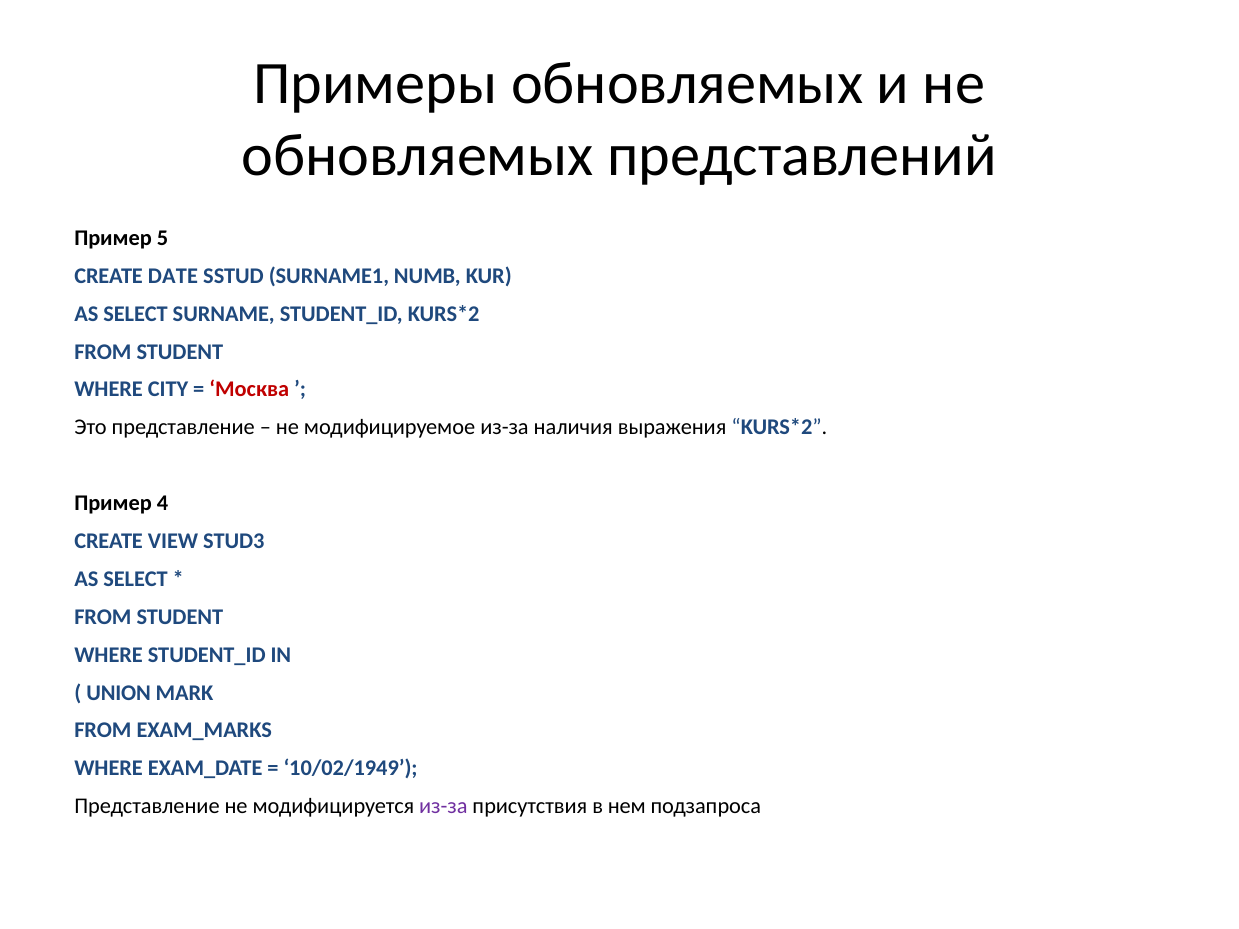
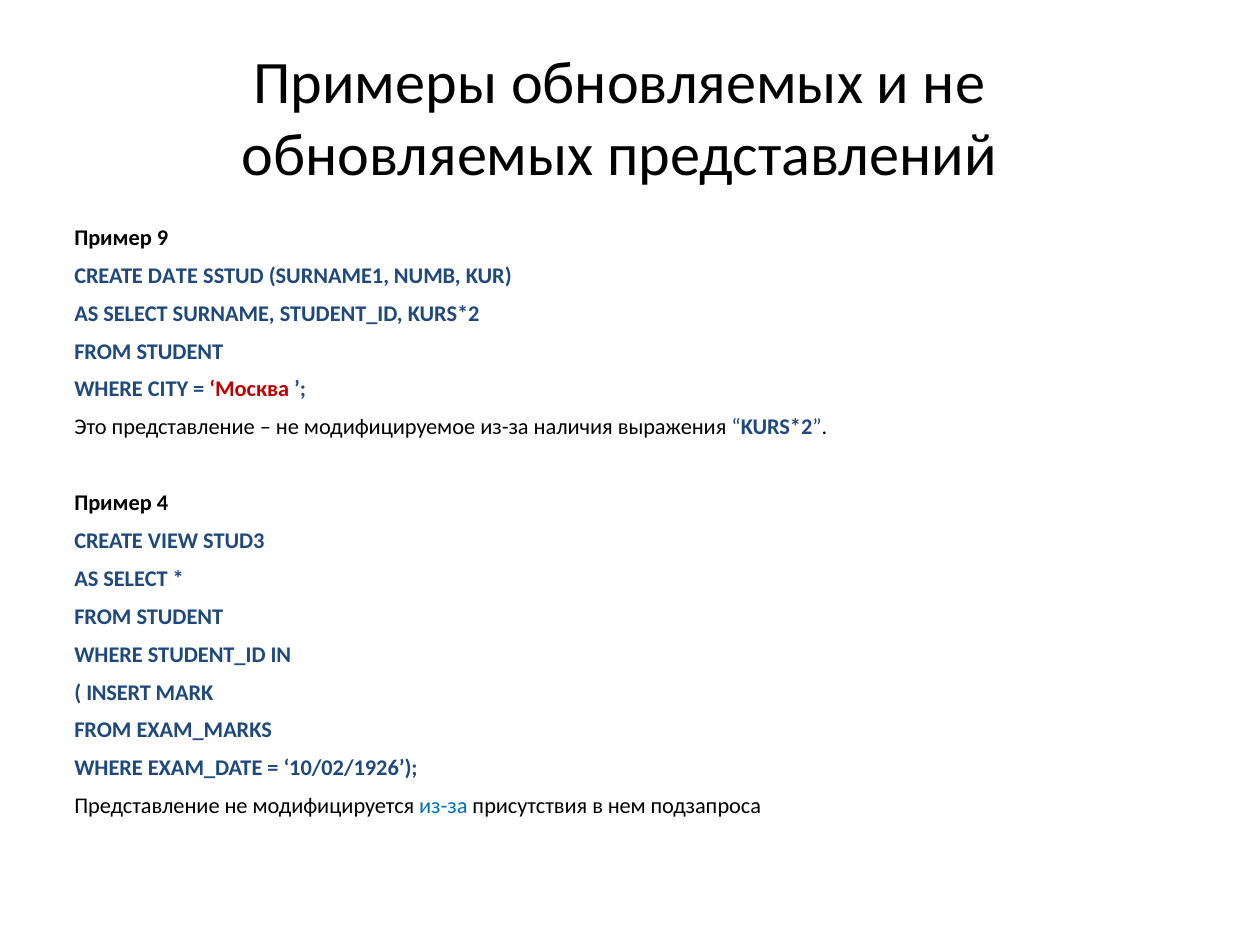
5: 5 -> 9 (162, 238)
UNION: UNION -> INSERT (119, 693)
10/02/1949: 10/02/1949 -> 10/02/1926 (351, 769)
из-за colour: purple -> blue (443, 807)
